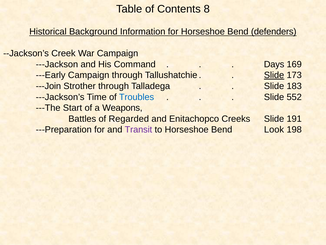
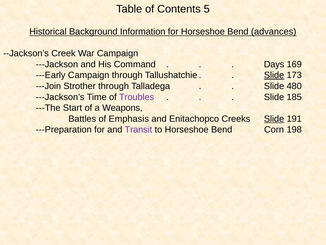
8: 8 -> 5 (207, 9)
defenders: defenders -> advances (274, 32)
183: 183 -> 480 (294, 86)
Troubles colour: blue -> purple (137, 97)
552: 552 -> 185 (294, 97)
Regarded: Regarded -> Emphasis (129, 119)
Slide underline: none -> present (274, 119)
Look: Look -> Corn (274, 129)
